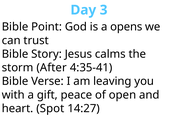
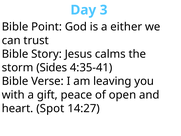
opens: opens -> either (126, 27)
After: After -> Sides (52, 68)
